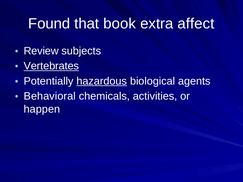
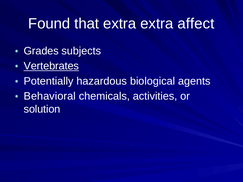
that book: book -> extra (120, 24)
Review: Review -> Grades (41, 51)
hazardous underline: present -> none (102, 81)
happen: happen -> solution (42, 109)
